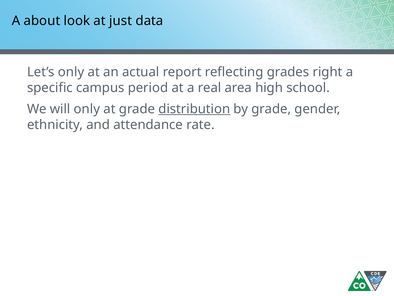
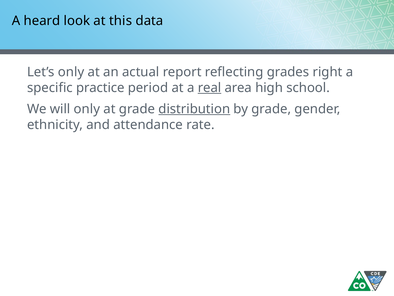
about: about -> heard (42, 21)
just: just -> this (121, 21)
campus: campus -> practice (100, 88)
real underline: none -> present (210, 88)
